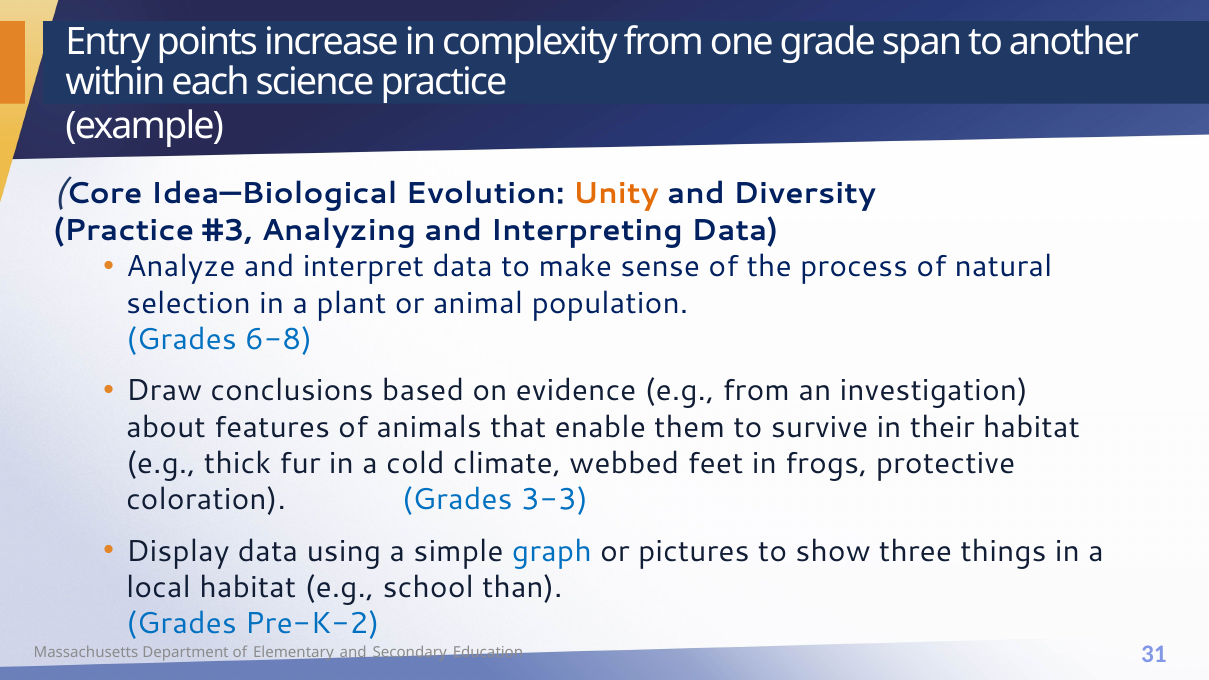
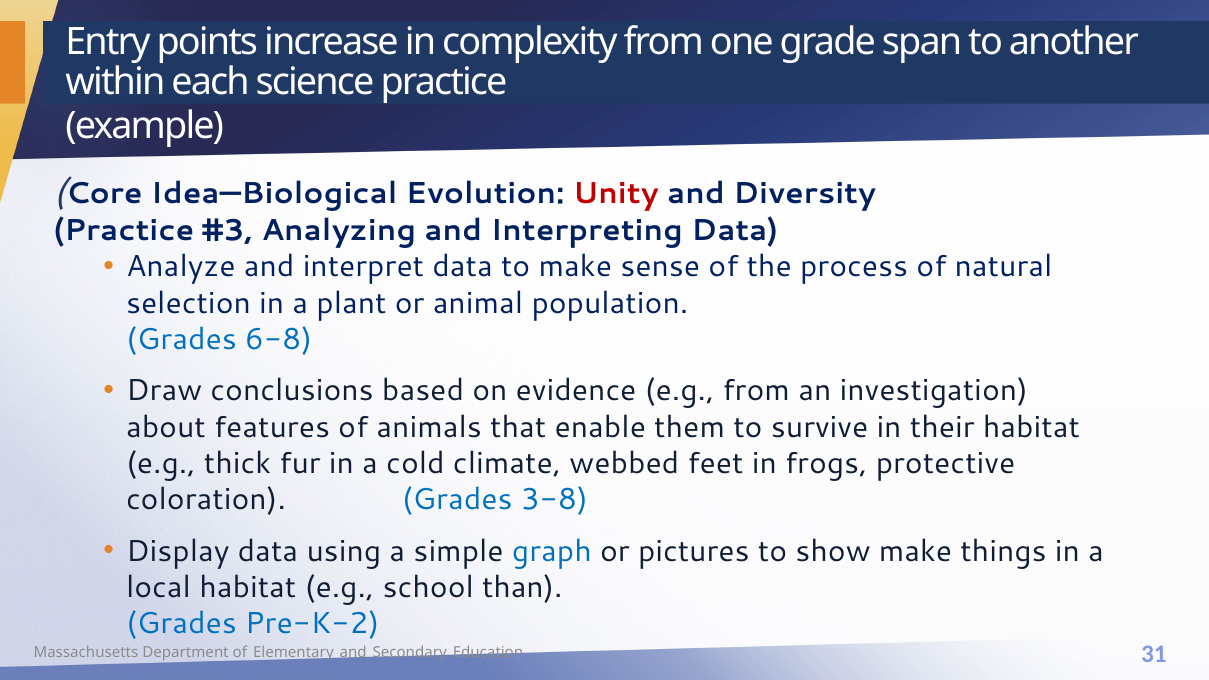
Unity colour: orange -> red (616, 193)
3-3: 3-3 -> 3-8 (554, 500)
show three: three -> make (916, 551)
